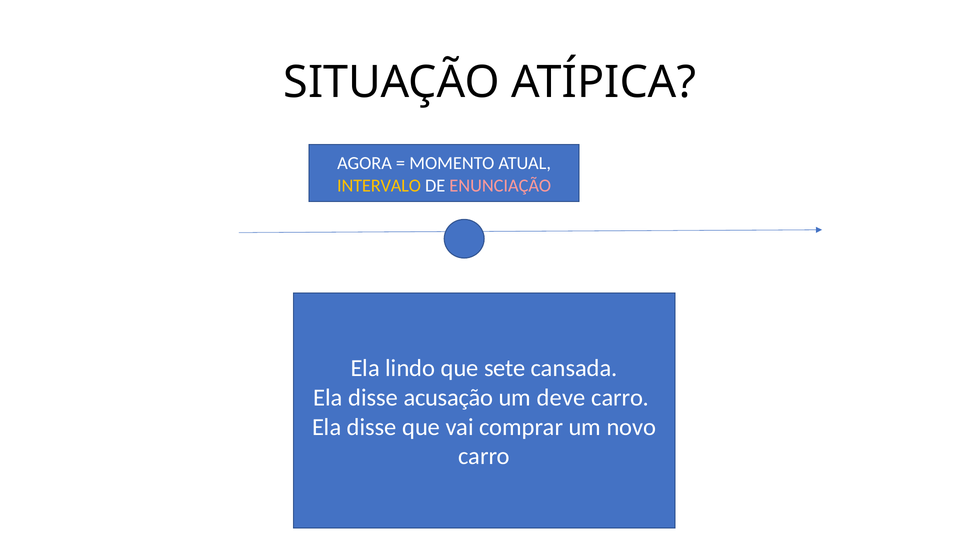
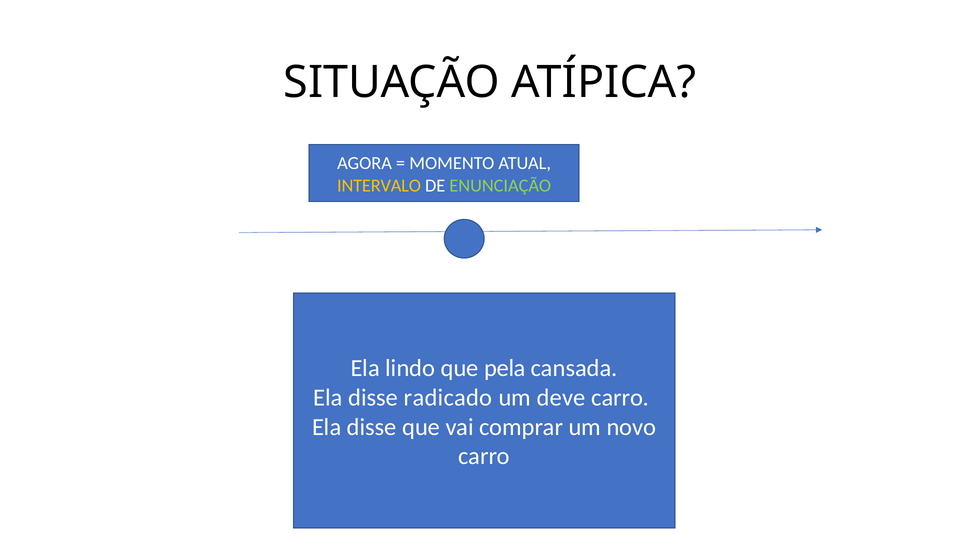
ENUNCIAÇÃO colour: pink -> light green (500, 186)
sete: sete -> pela (505, 368)
acusação: acusação -> radicado (448, 398)
